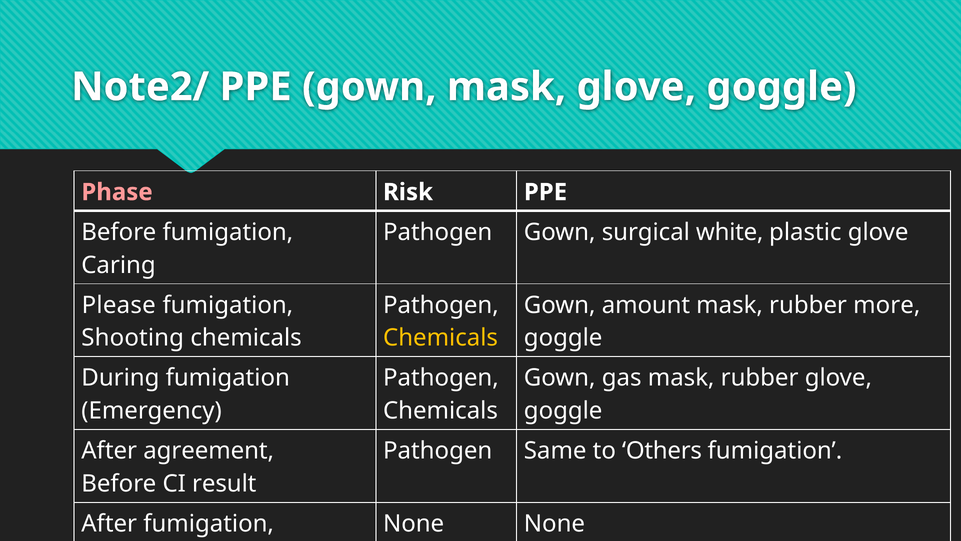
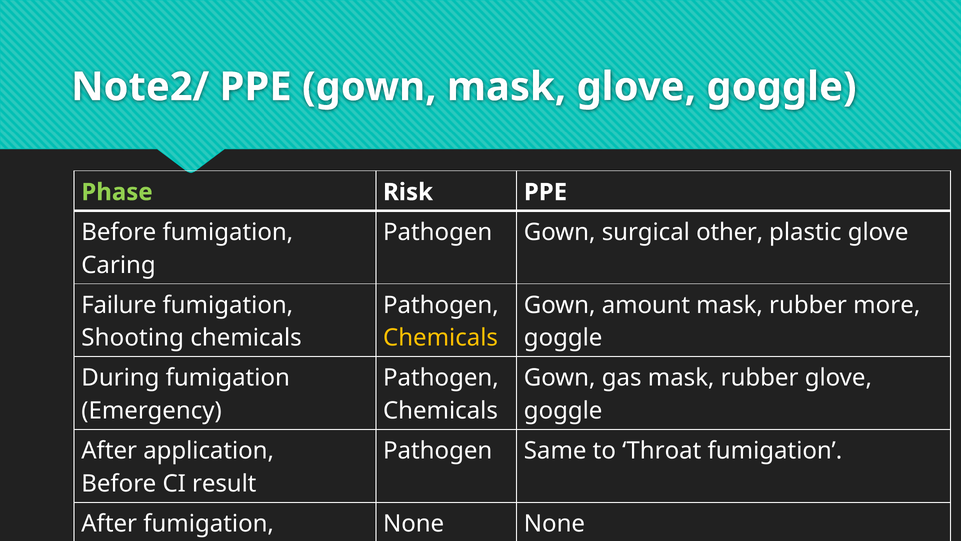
Phase colour: pink -> light green (117, 192)
white: white -> other (730, 232)
Please: Please -> Failure (119, 305)
agreement: agreement -> application (209, 451)
Others: Others -> Throat (662, 451)
